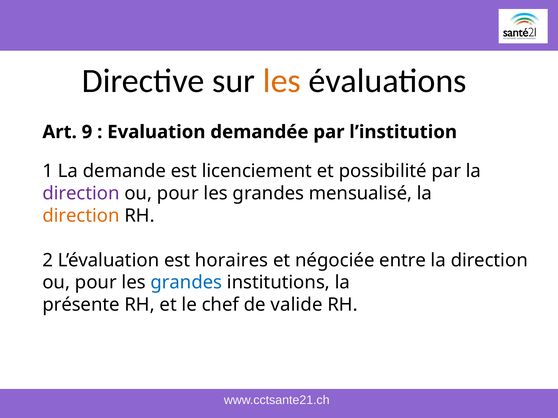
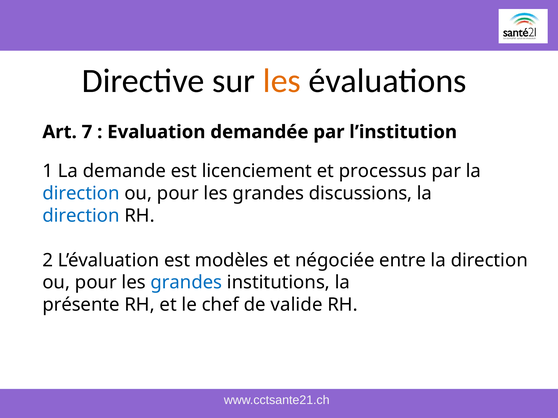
9: 9 -> 7 (87, 132)
possibilité: possibilité -> processus (383, 171)
direction colour: purple -> blue (81, 194)
mensualisé: mensualisé -> discussions (361, 194)
direction colour: orange -> blue (81, 216)
horaires: horaires -> modèles (232, 261)
